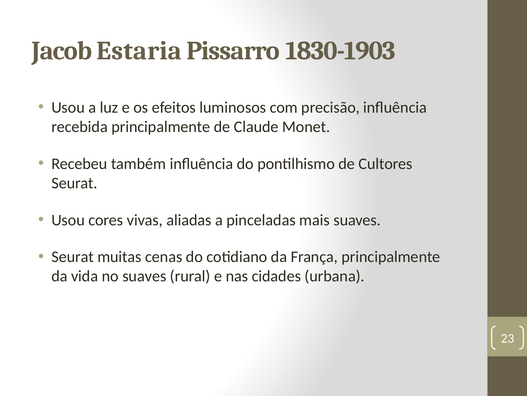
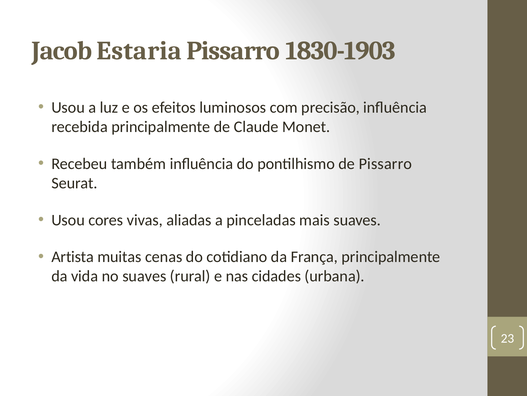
de Cultores: Cultores -> Pissarro (385, 163)
Seurat: Seurat -> Artista (73, 256)
